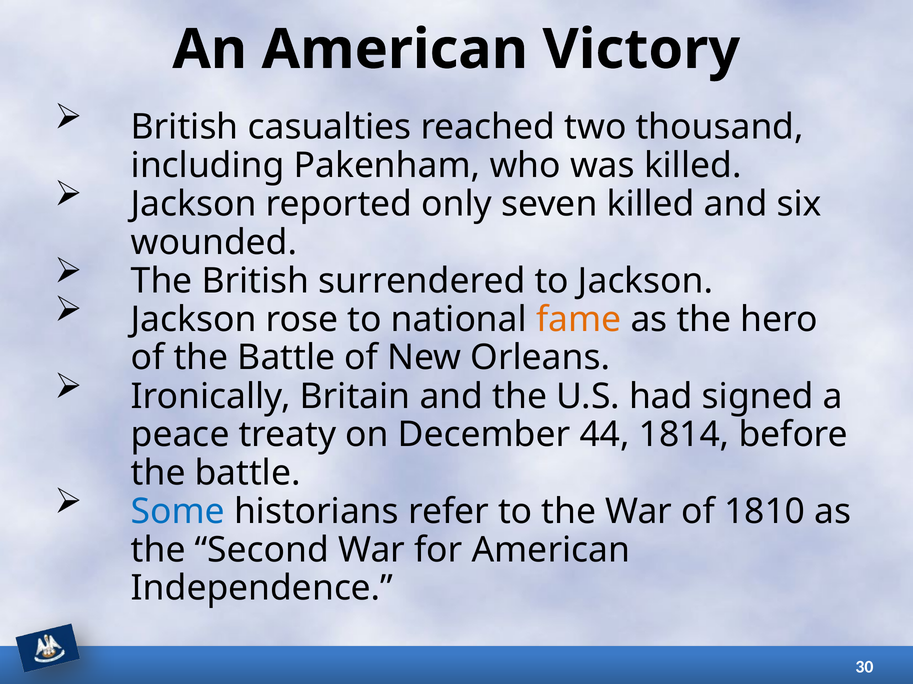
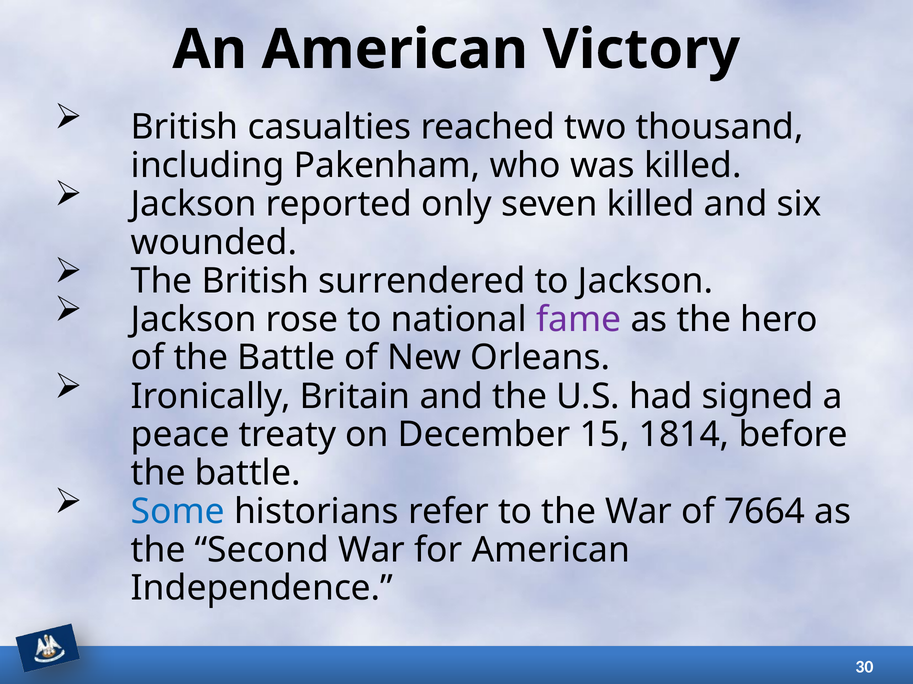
fame colour: orange -> purple (579, 320)
44: 44 -> 15 (605, 435)
1810: 1810 -> 7664 (765, 512)
